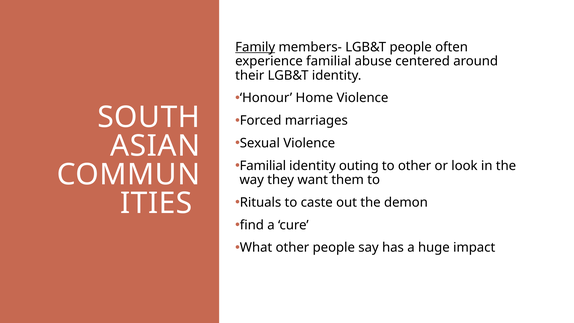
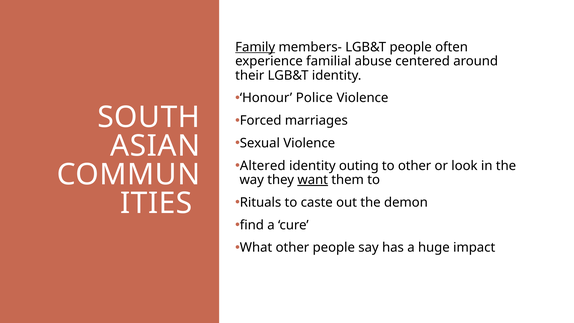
Home: Home -> Police (314, 98)
Familial: Familial -> Altered (263, 166)
want underline: none -> present (313, 180)
